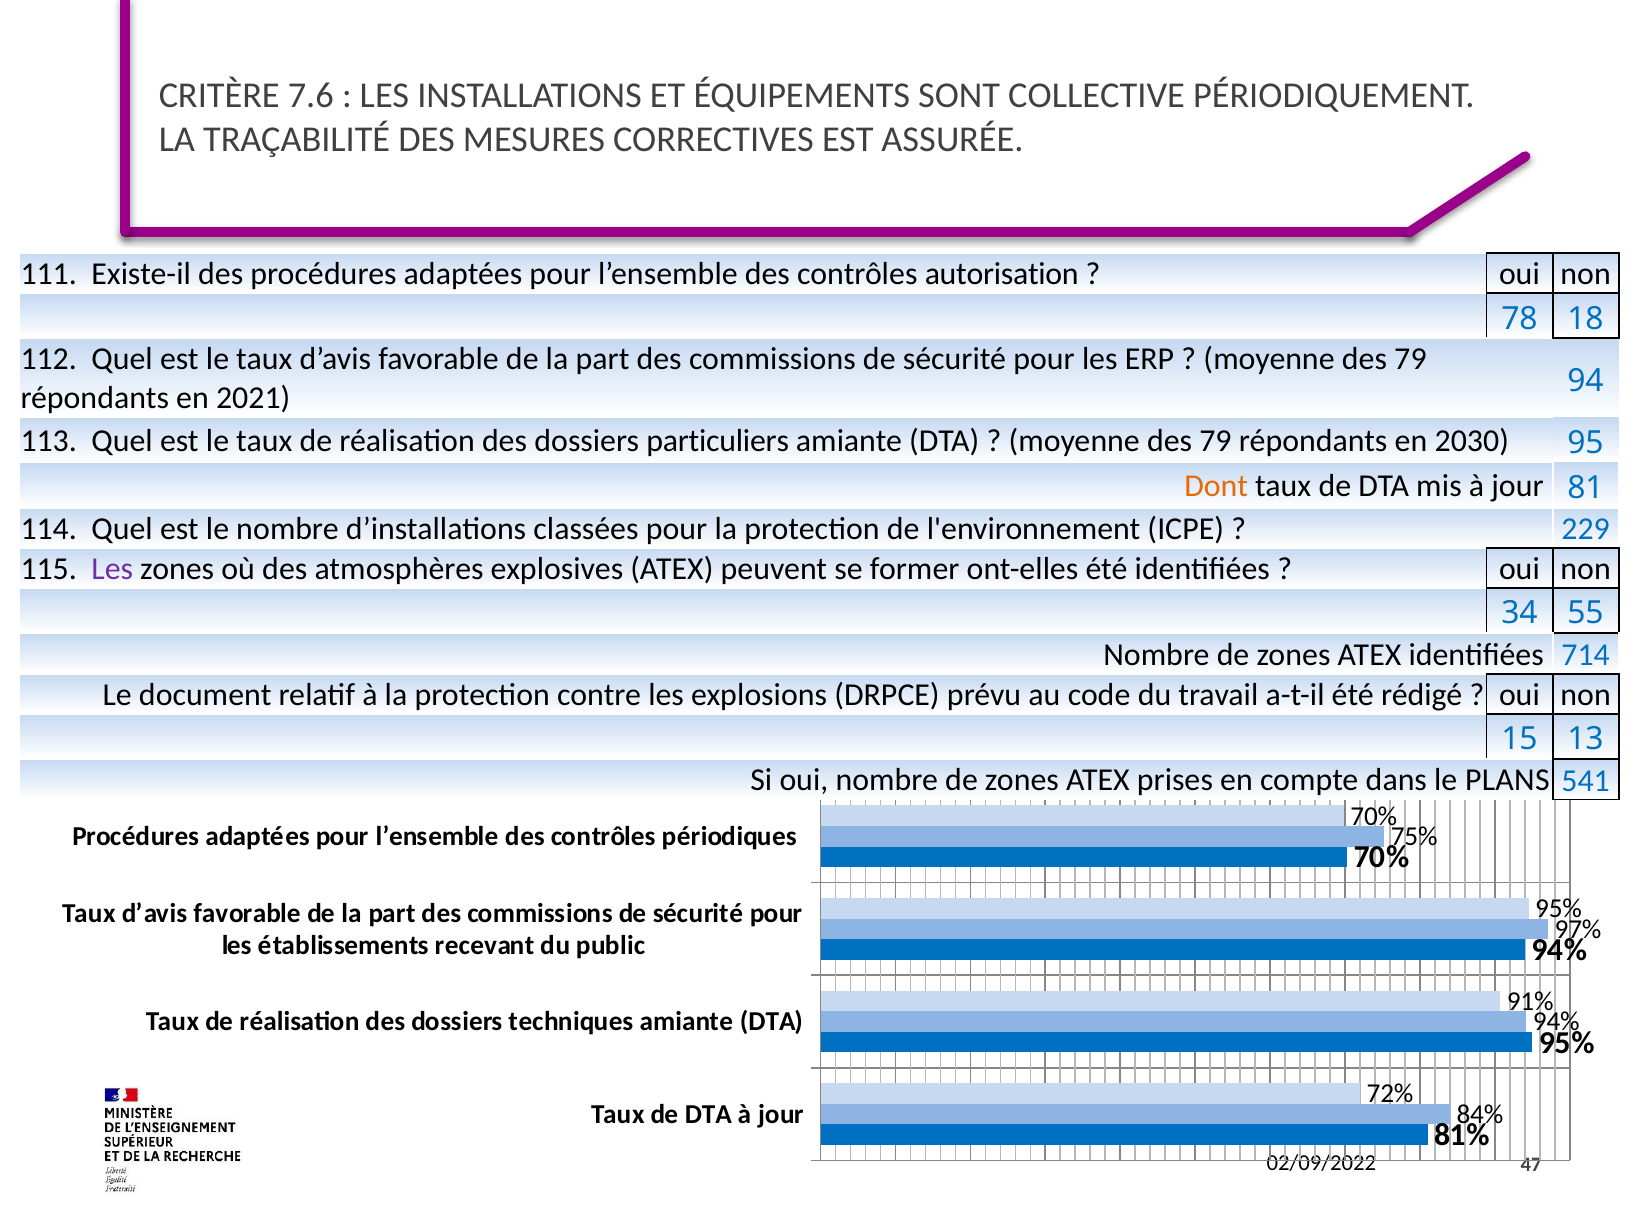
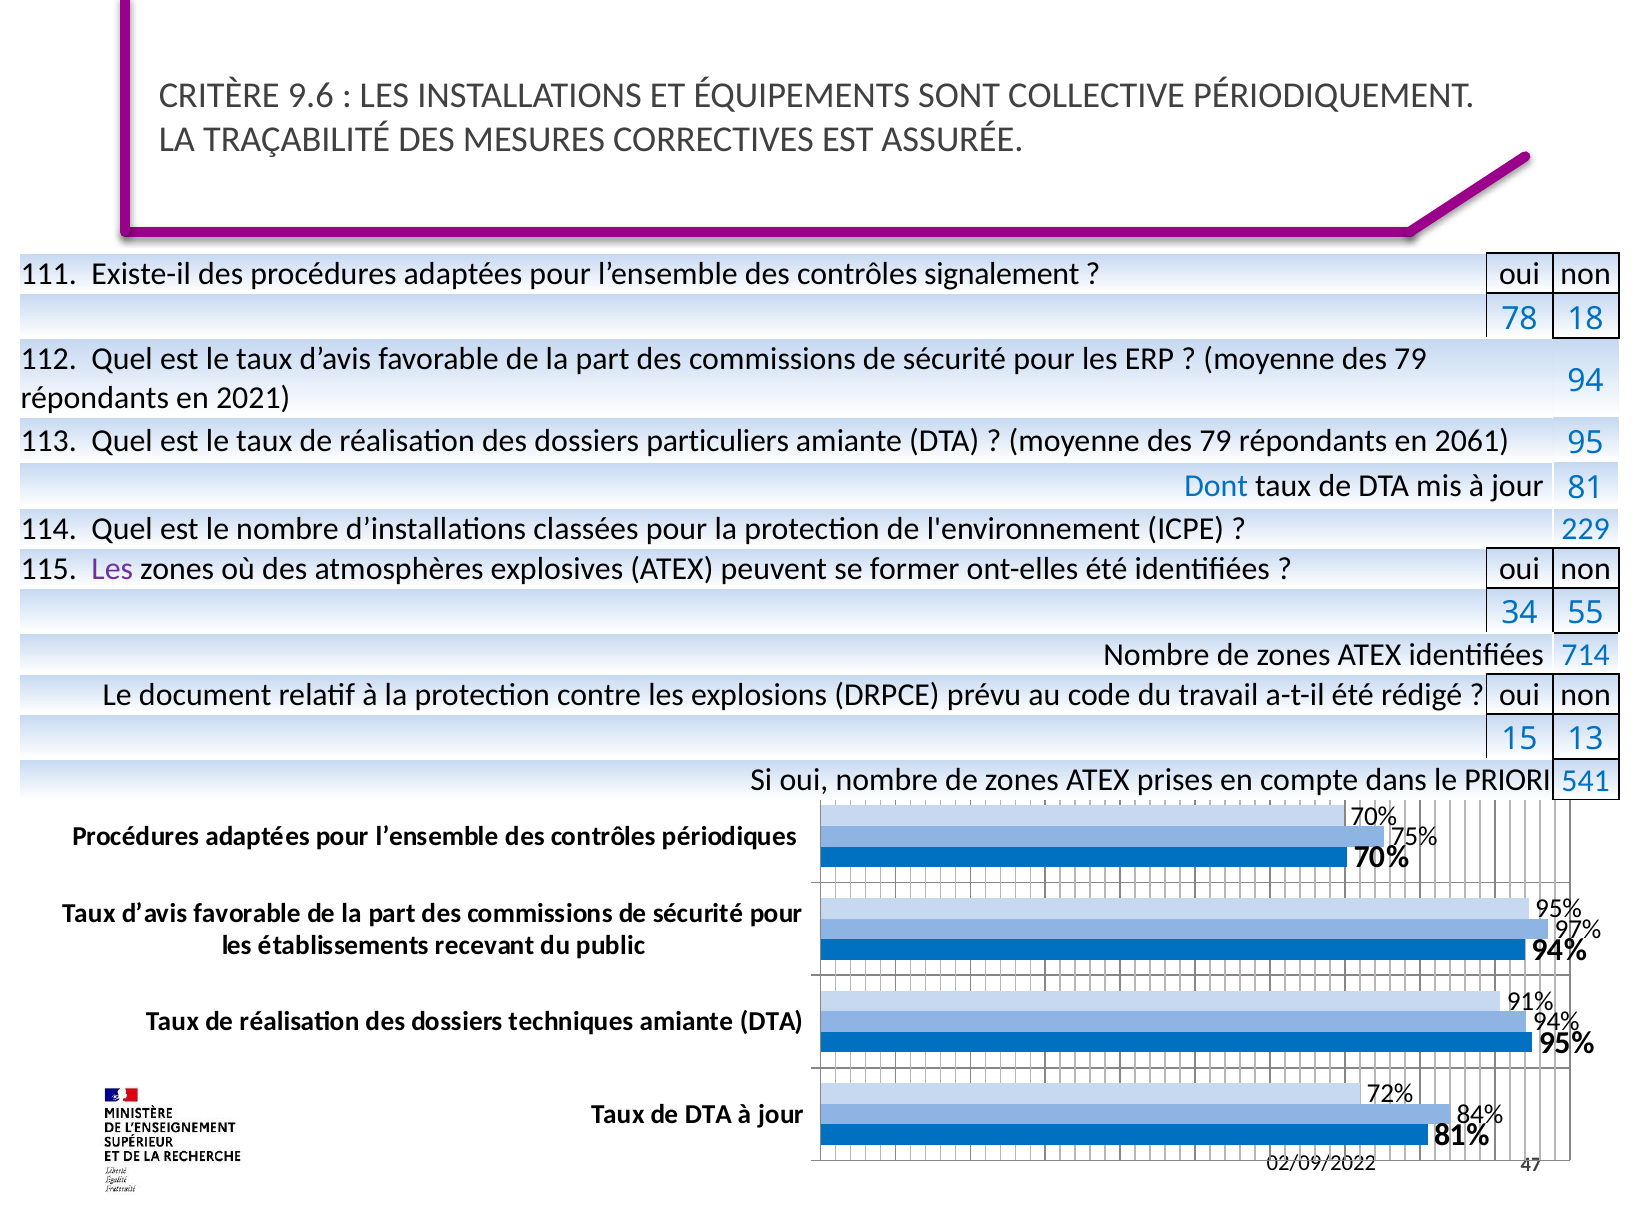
7.6: 7.6 -> 9.6 (311, 96)
autorisation: autorisation -> signalement (1002, 274)
2030: 2030 -> 2061 (1472, 441)
Dont colour: orange -> blue (1216, 486)
PLANS: PLANS -> PRIORI (1508, 780)
